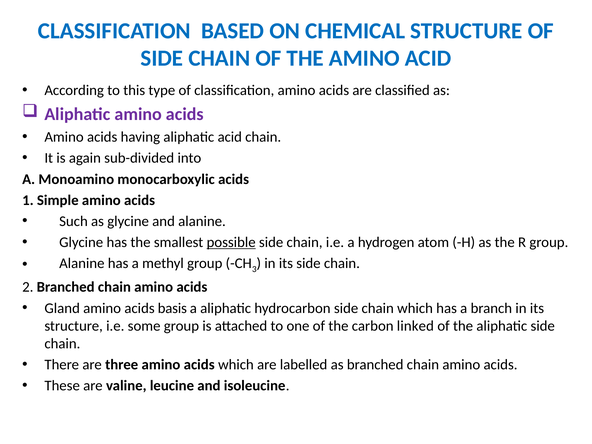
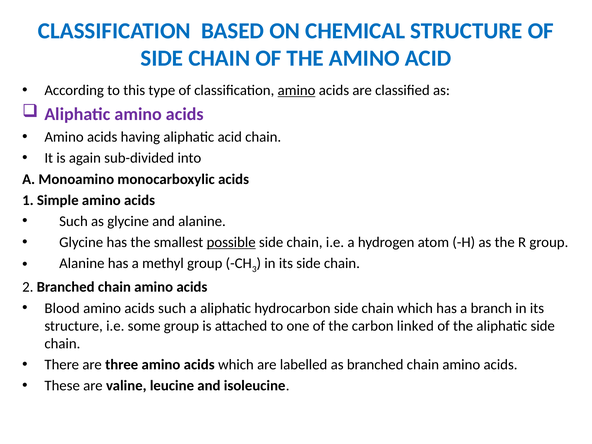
amino underline: none -> present (297, 90)
Gland: Gland -> Blood (62, 308)
acids basis: basis -> such (172, 308)
